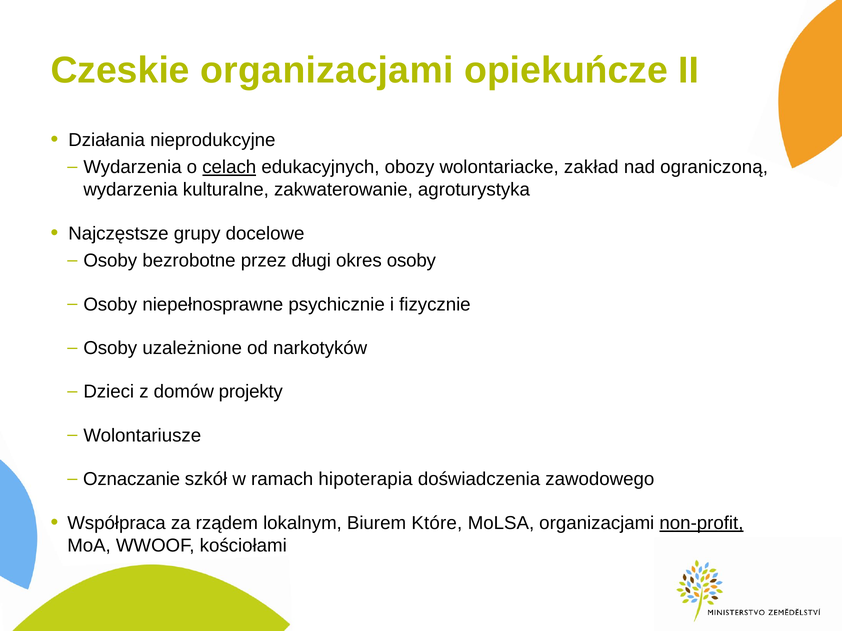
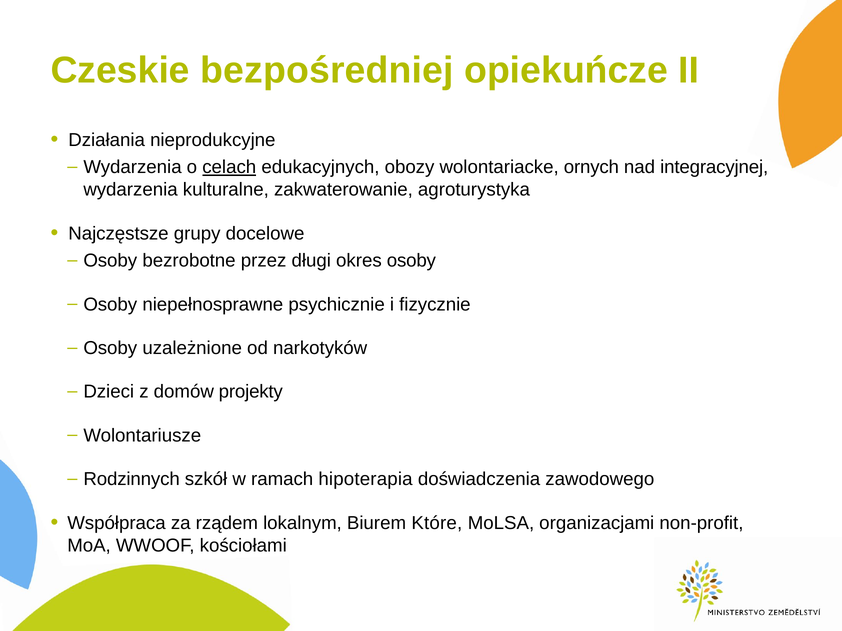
Czeskie organizacjami: organizacjami -> bezpośredniej (327, 70)
zakład: zakład -> ornych (591, 167)
ograniczoną: ograniczoną -> integracyjnej (714, 167)
Oznaczanie: Oznaczanie -> Rodzinnych (132, 479)
non-profit underline: present -> none (701, 524)
